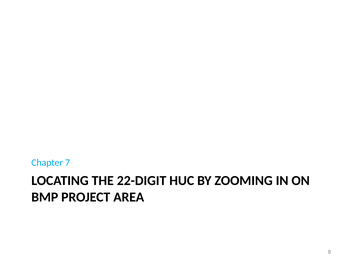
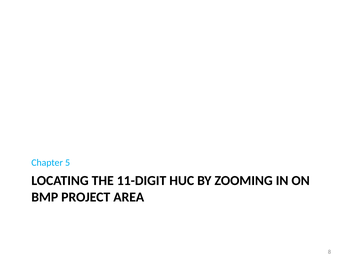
7: 7 -> 5 (68, 163)
22-DIGIT: 22-DIGIT -> 11-DIGIT (142, 181)
